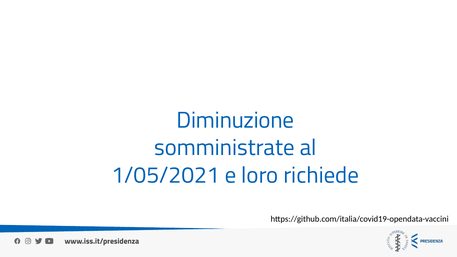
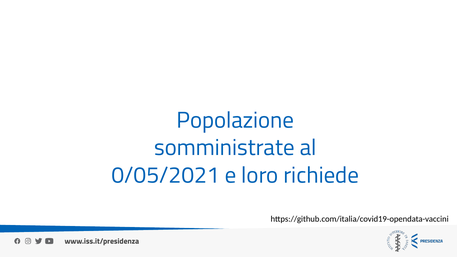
Diminuzione: Diminuzione -> Popolazione (235, 120)
1/05/2021: 1/05/2021 -> 0/05/2021 (166, 175)
